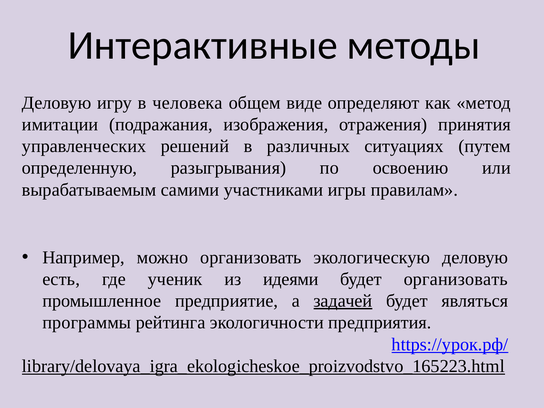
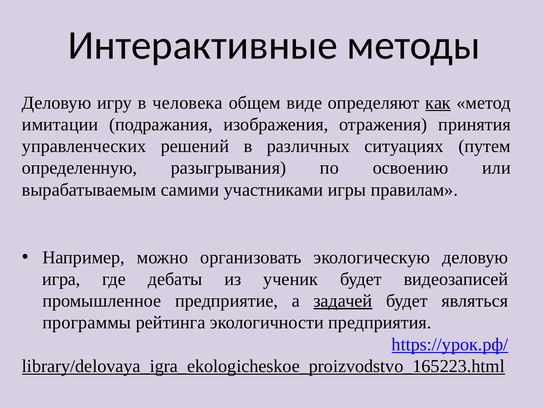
как underline: none -> present (438, 103)
есть: есть -> игра (61, 279)
ученик: ученик -> дебаты (175, 279)
идеями: идеями -> ученик (291, 279)
будет организовать: организовать -> видеозаписей (456, 279)
